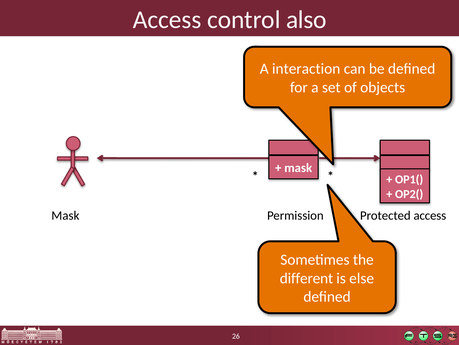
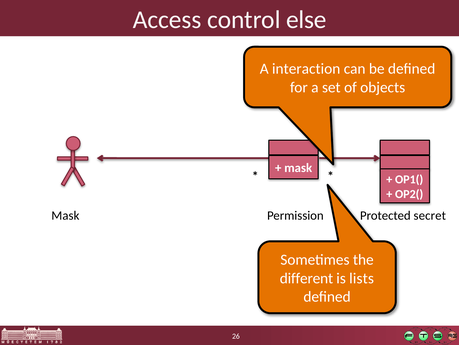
also: also -> else (306, 20)
access: access -> secret (430, 215)
else: else -> lists (362, 278)
